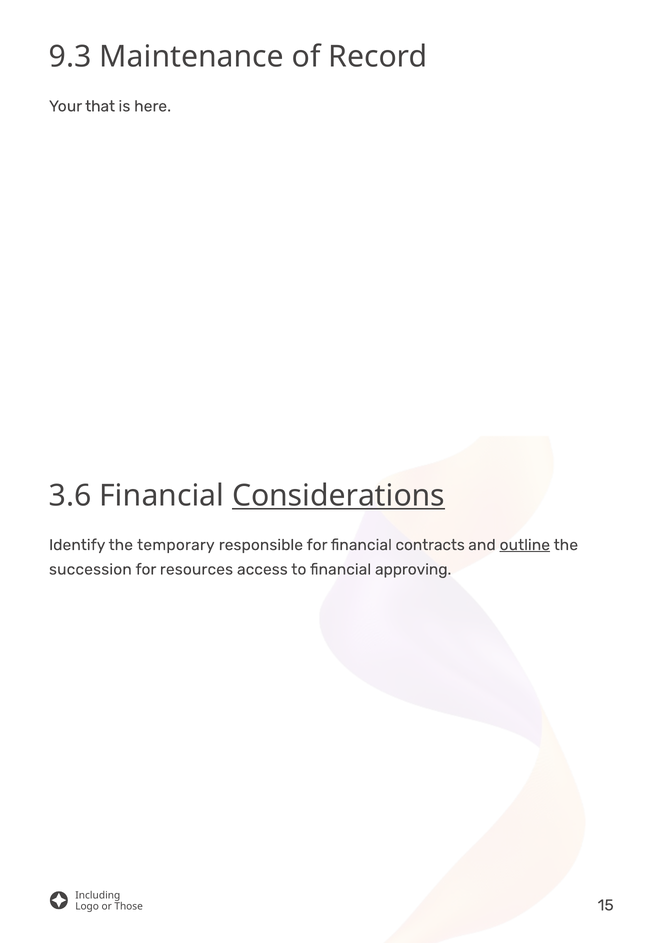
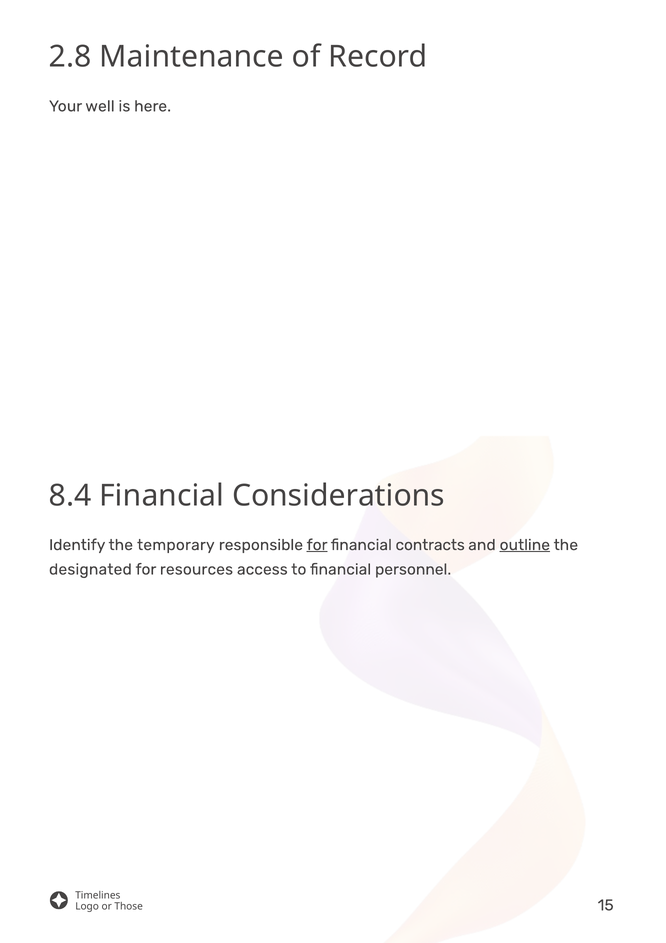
9.3: 9.3 -> 2.8 (70, 57)
that: that -> well (100, 106)
3.6: 3.6 -> 8.4 (70, 495)
Considerations underline: present -> none (338, 495)
for underline: none -> present (317, 544)
succession: succession -> designated (90, 569)
approving: approving -> personnel (413, 569)
Including: Including -> Timelines (98, 894)
